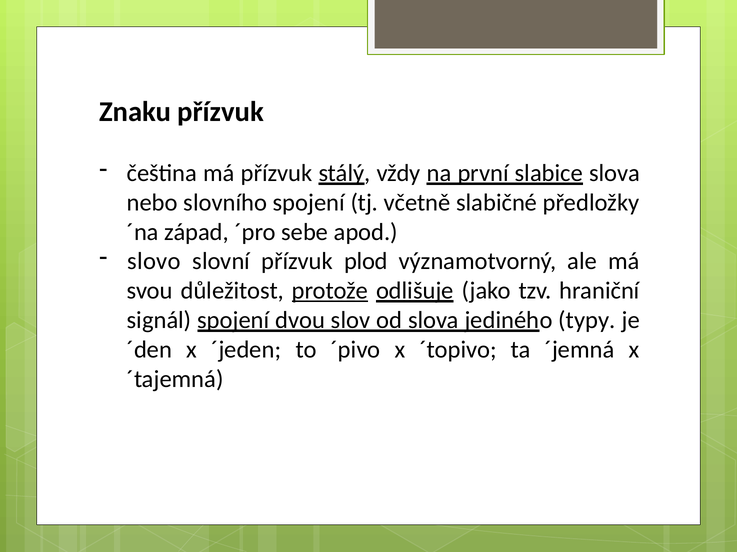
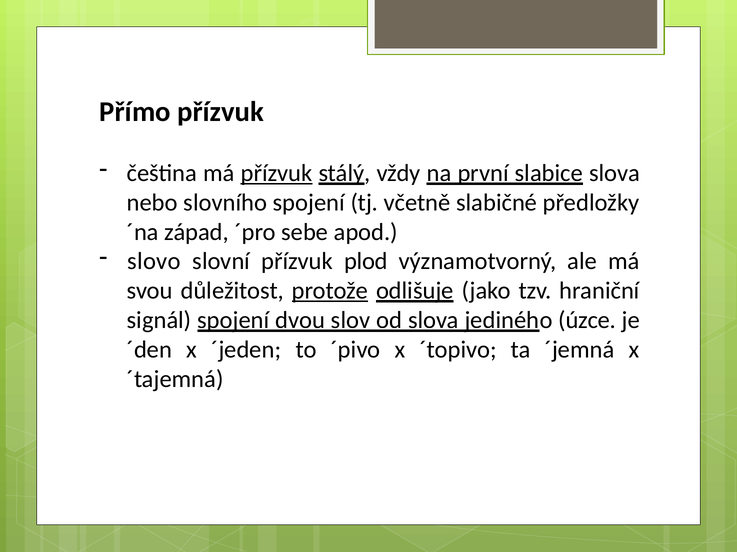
Znaku: Znaku -> Přímo (135, 112)
přízvuk underline: none -> present (277, 173)
typy: typy -> úzce (587, 321)
